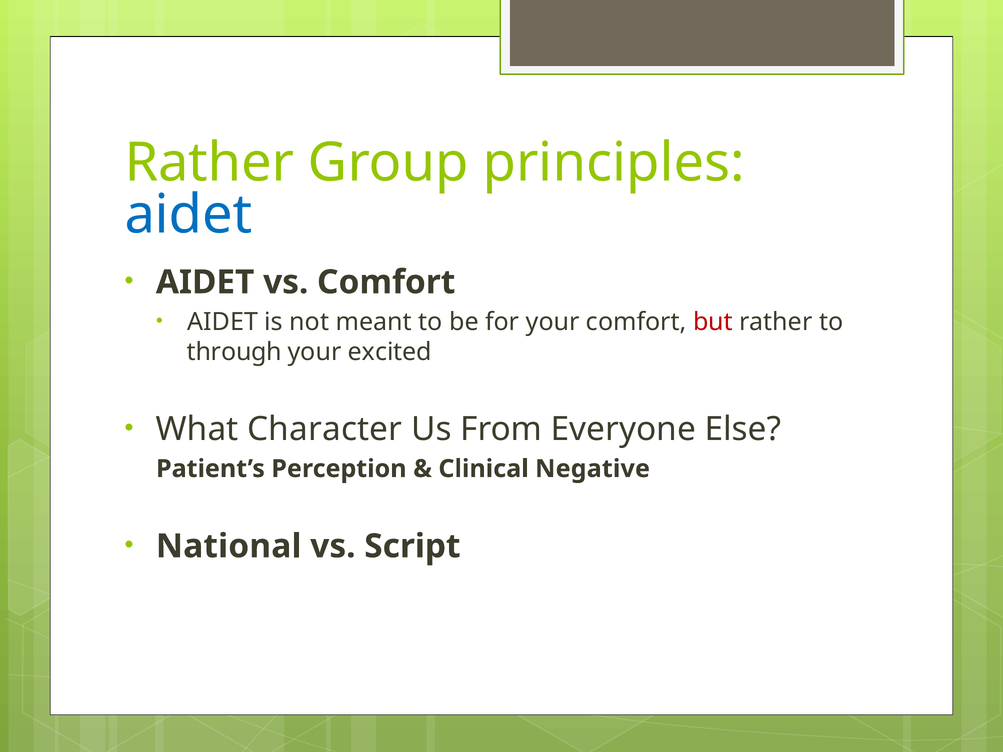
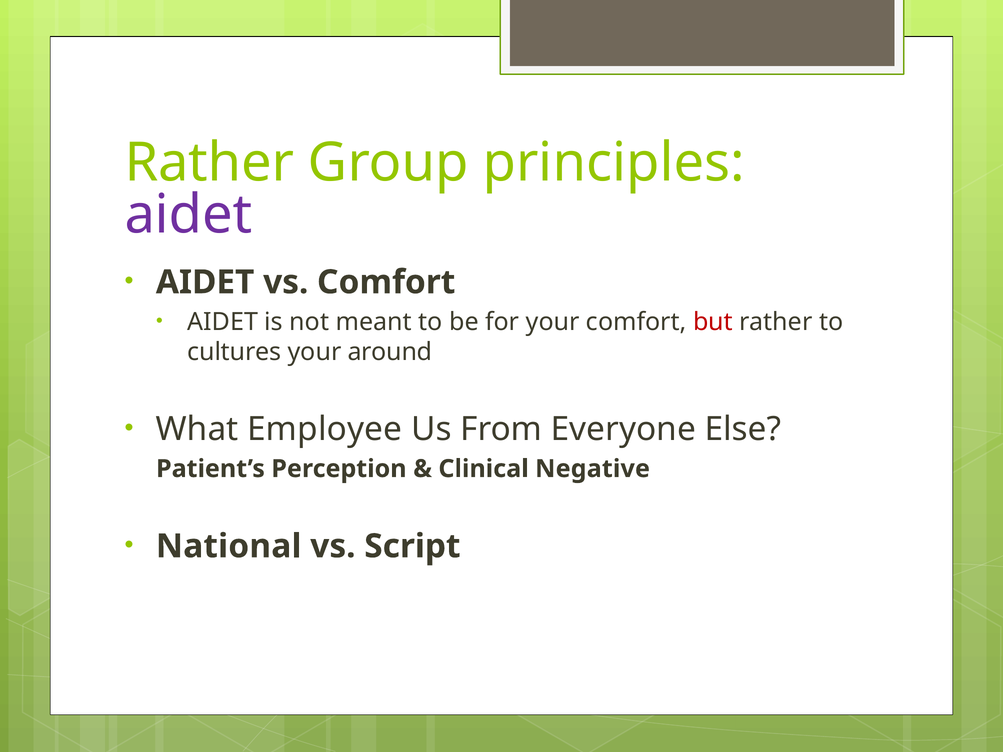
aidet colour: blue -> purple (189, 215)
through: through -> cultures (234, 352)
excited: excited -> around (390, 352)
Character: Character -> Employee (325, 429)
